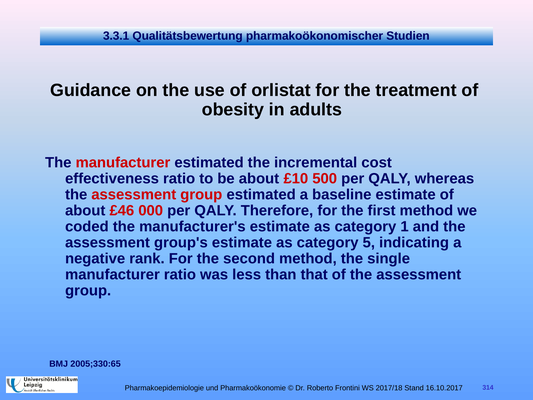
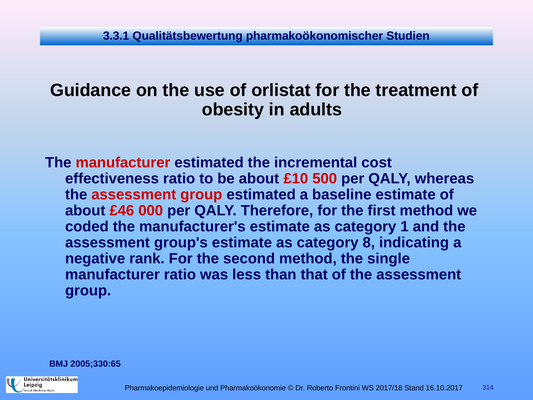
5: 5 -> 8 (369, 242)
